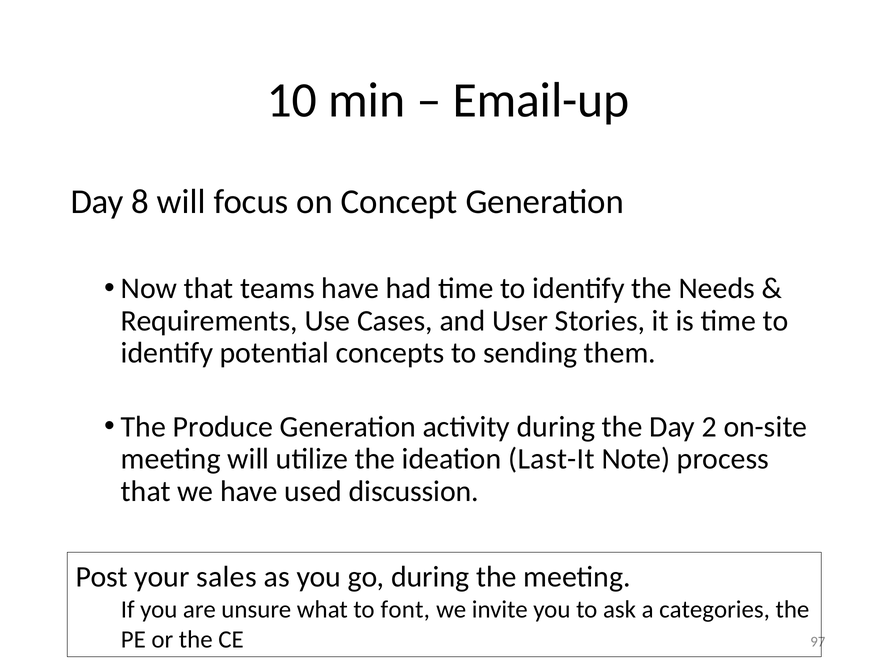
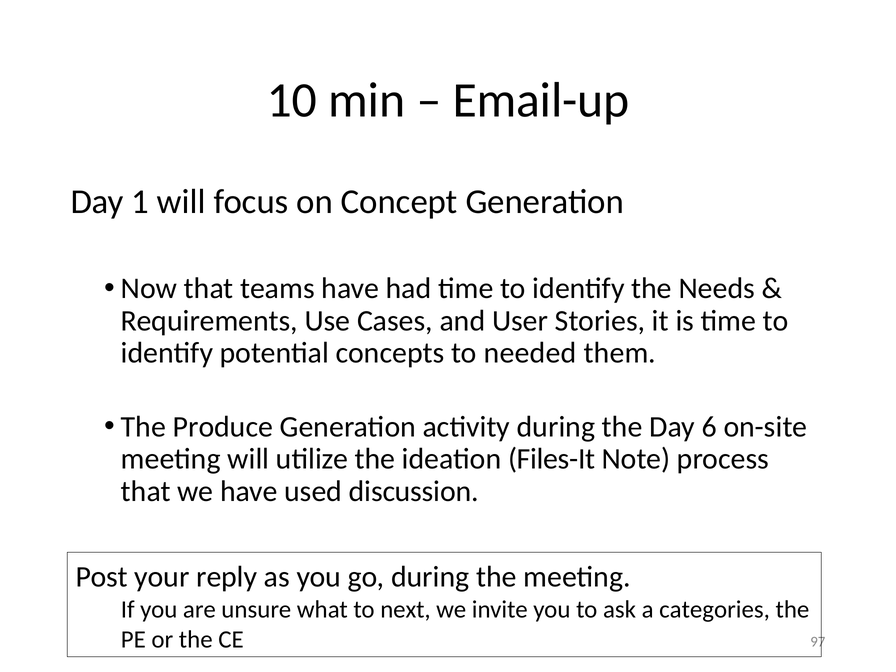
8: 8 -> 1 (140, 202)
sending: sending -> needed (530, 353)
2: 2 -> 6 (709, 427)
Last-It: Last-It -> Files-It (552, 459)
sales: sales -> reply (227, 577)
font: font -> next (405, 609)
